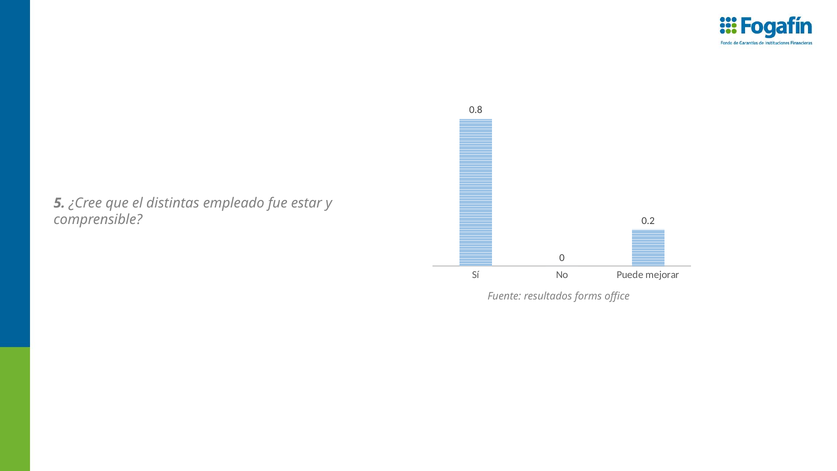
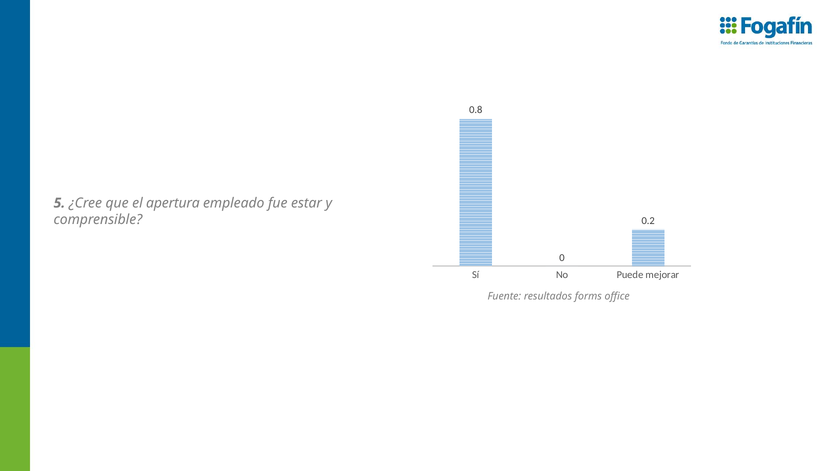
distintas: distintas -> apertura (173, 203)
